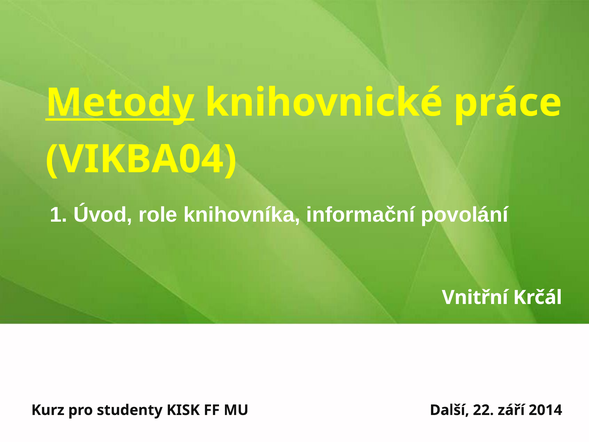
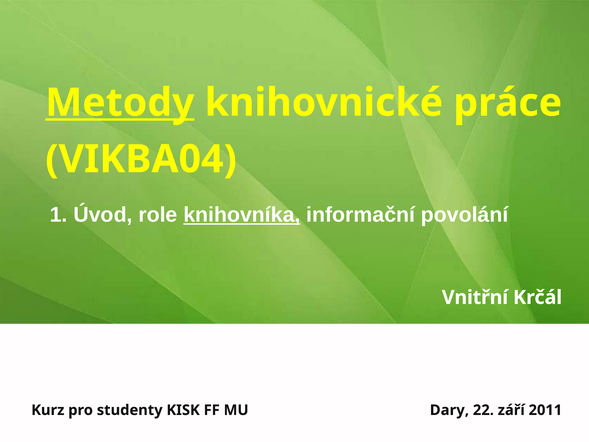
knihovníka underline: none -> present (242, 215)
Další: Další -> Dary (449, 410)
2014: 2014 -> 2011 (545, 410)
